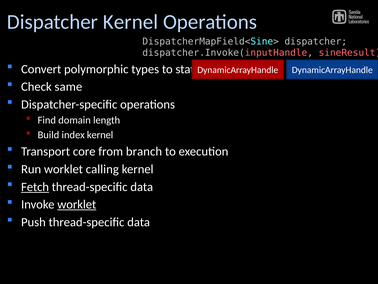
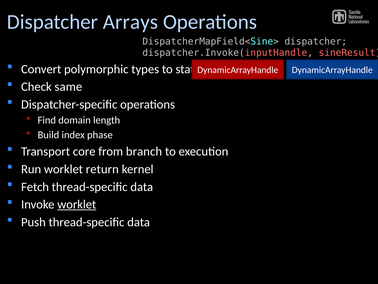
Dispatcher Kernel: Kernel -> Arrays (130, 22)
index kernel: kernel -> phase (100, 135)
calling: calling -> return (102, 169)
Fetch underline: present -> none (35, 187)
